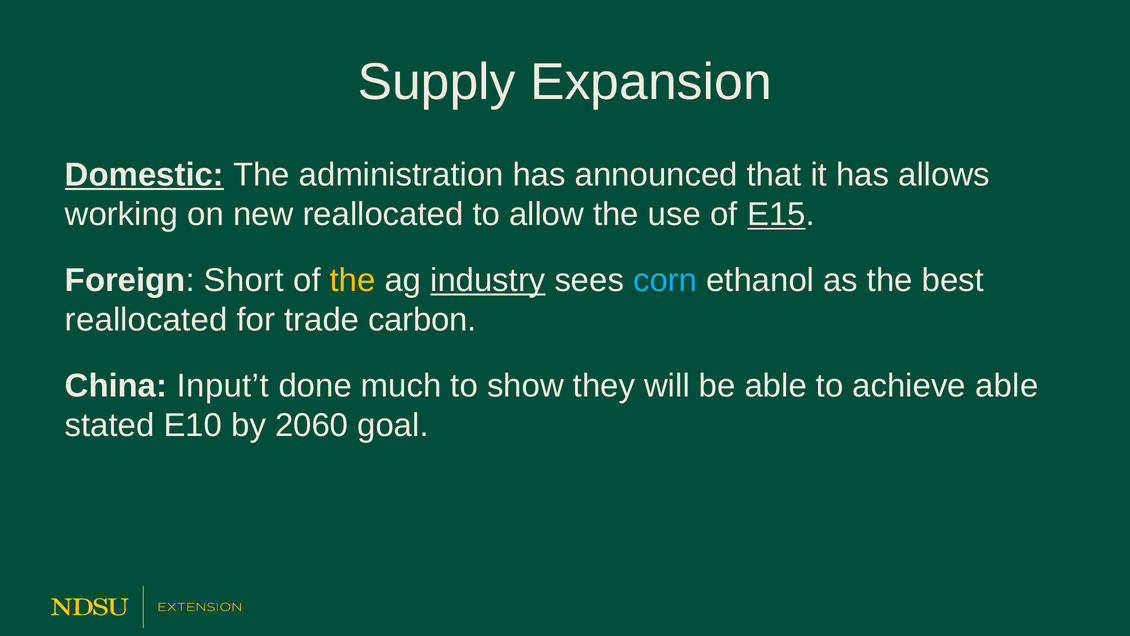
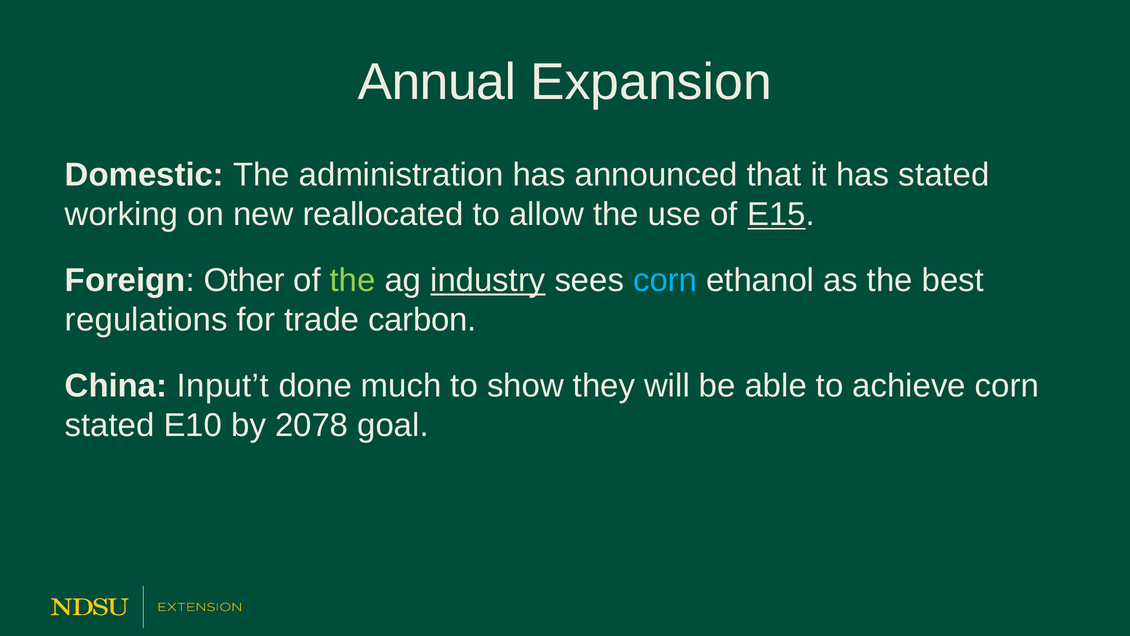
Supply: Supply -> Annual (437, 82)
Domestic underline: present -> none (144, 175)
has allows: allows -> stated (944, 175)
Short: Short -> Other (244, 280)
the colour: yellow -> light green (353, 280)
reallocated: reallocated -> regulations (146, 320)
achieve able: able -> corn (1007, 386)
2060: 2060 -> 2078 (312, 425)
